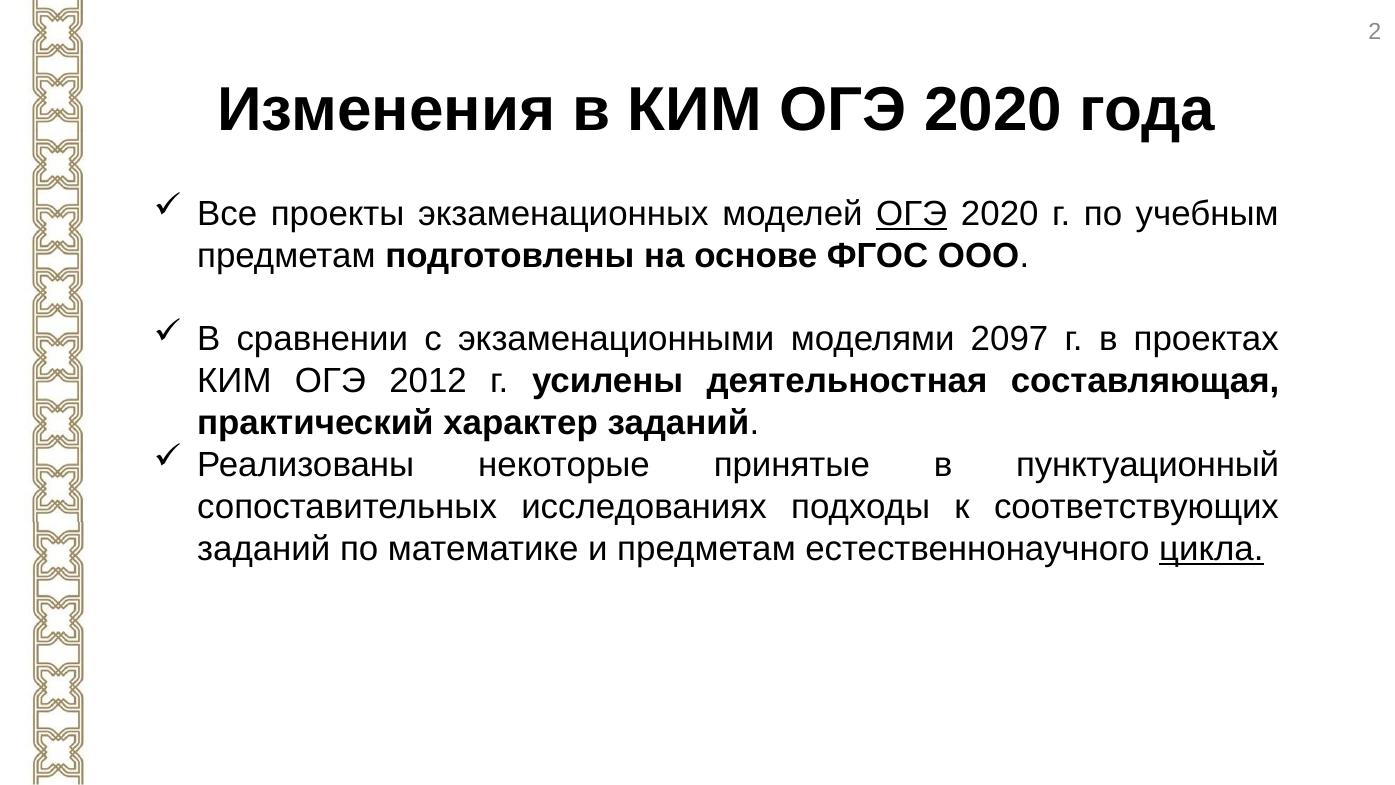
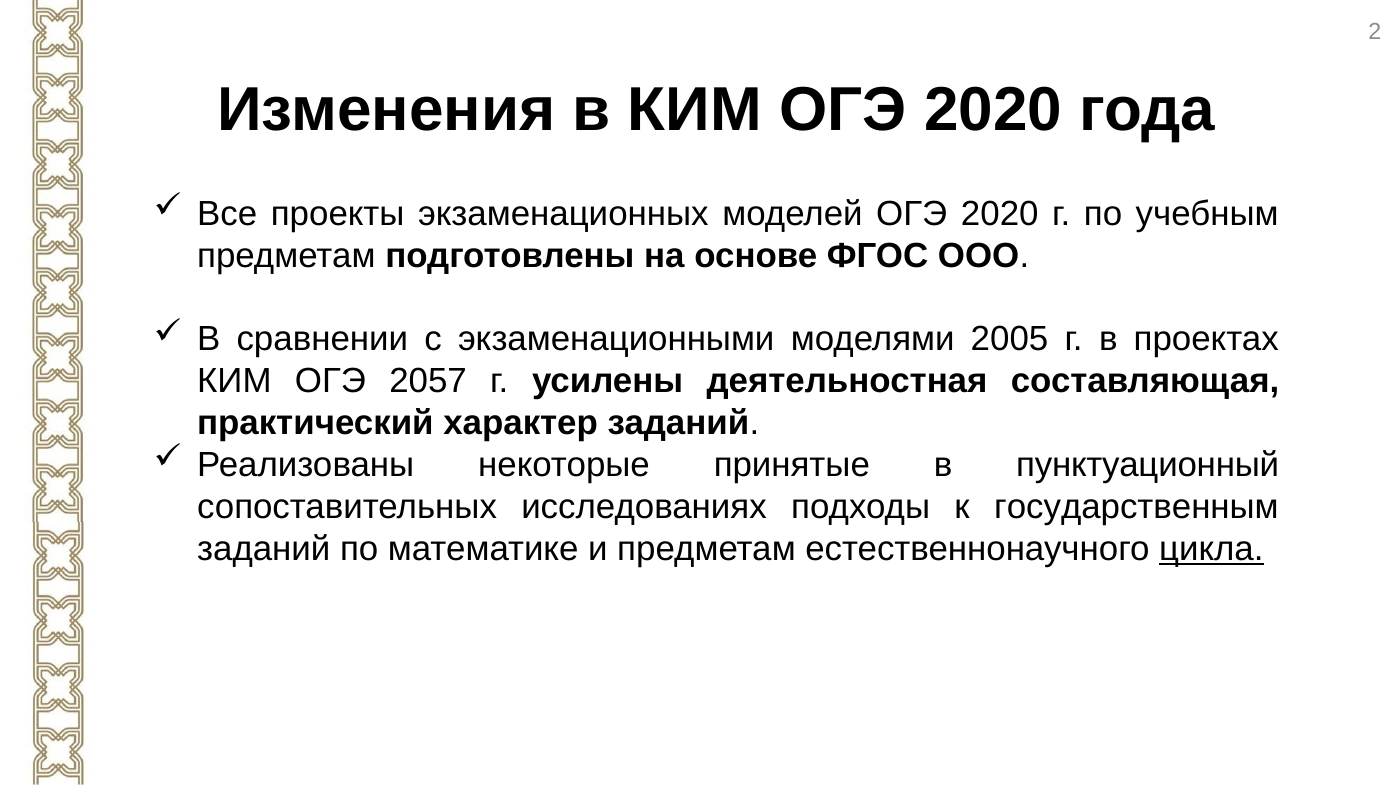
ОГЭ underline: present -> none (912, 214)
2097: 2097 -> 2005 (1010, 339)
2012: 2012 -> 2057 (428, 381)
соответствующих: соответствующих -> государственным (1136, 507)
